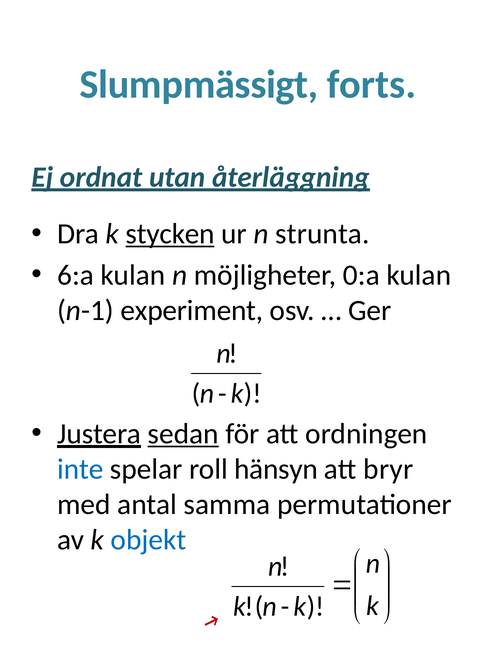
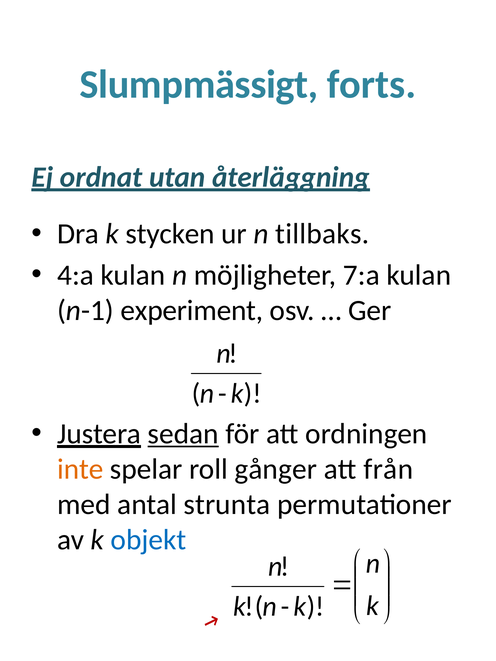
stycken underline: present -> none (170, 234)
strunta: strunta -> tillbaks (322, 234)
6:a: 6:a -> 4:a (76, 275)
0:a: 0:a -> 7:a (361, 275)
inte colour: blue -> orange (80, 469)
hänsyn: hänsyn -> gånger (276, 469)
bryr: bryr -> från (388, 469)
samma: samma -> strunta (227, 505)
